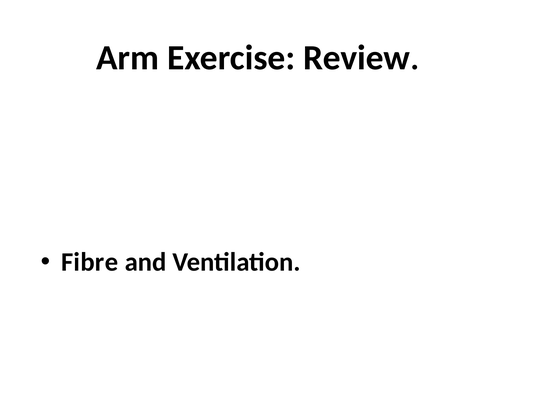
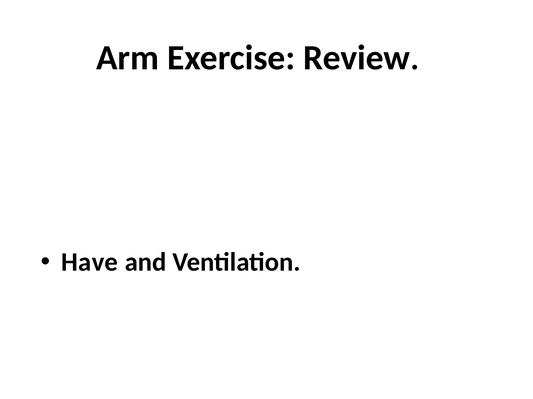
Fibre: Fibre -> Have (90, 263)
